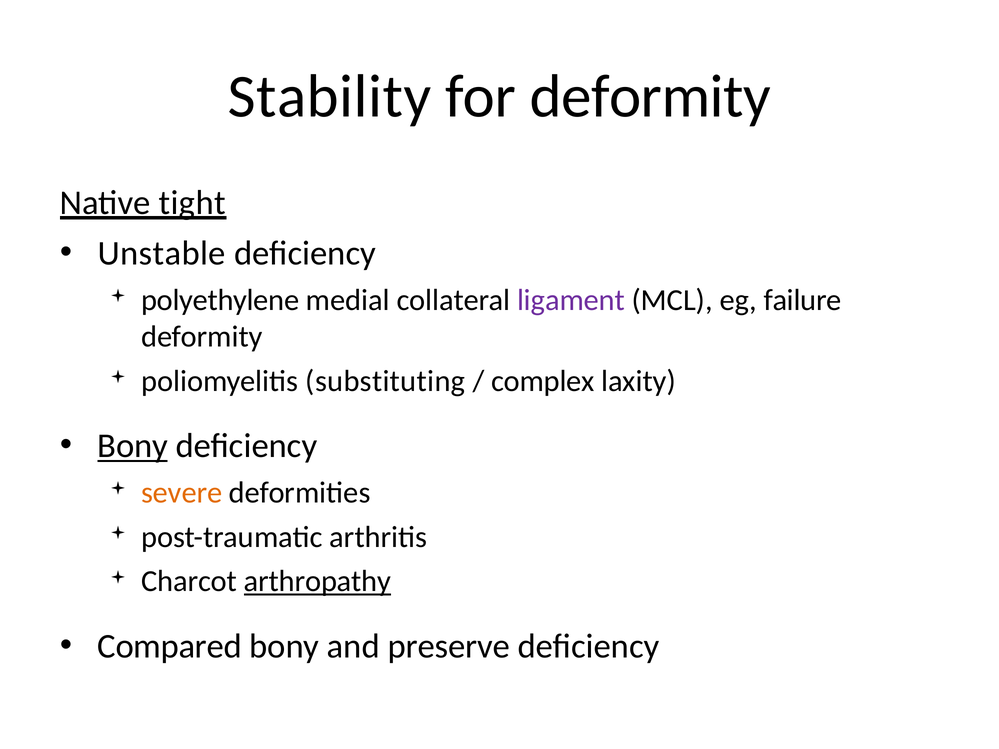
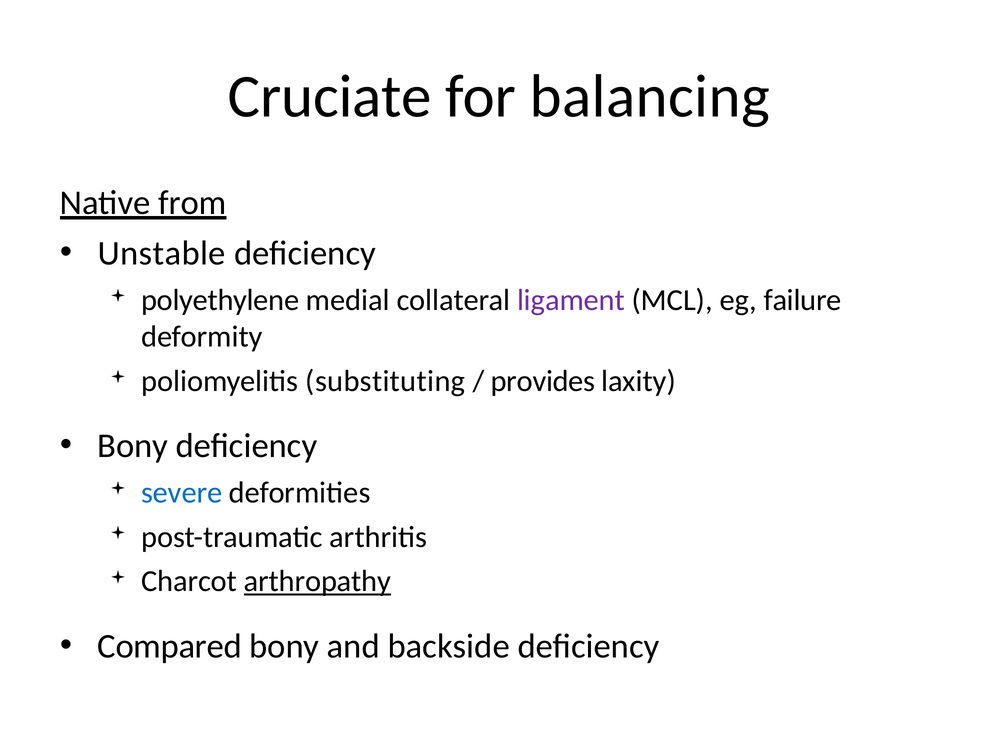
Stability: Stability -> Cruciate (330, 97)
for deformity: deformity -> balancing (650, 97)
tight: tight -> from (192, 203)
complex: complex -> provides (543, 381)
Bony underline: present -> none (133, 446)
severe colour: orange -> blue (182, 493)
preserve: preserve -> backside (449, 646)
